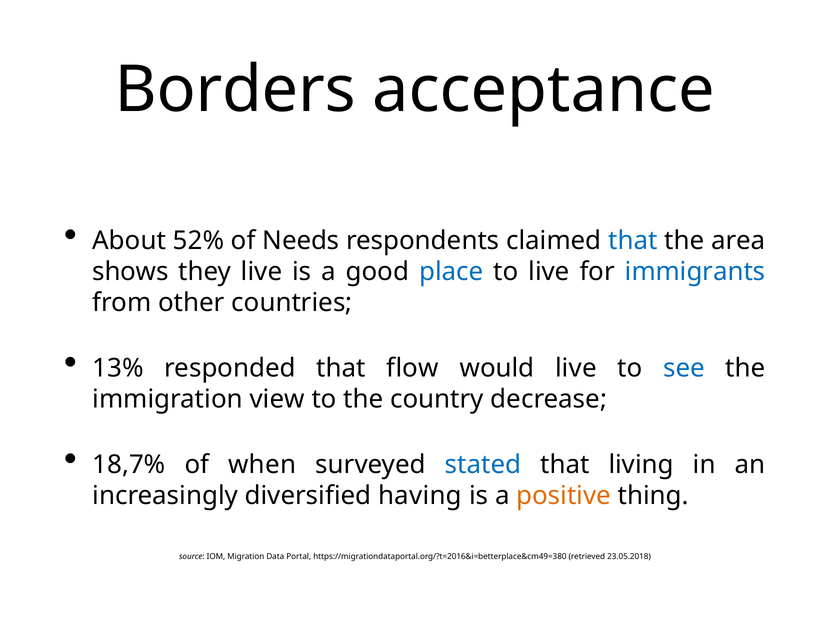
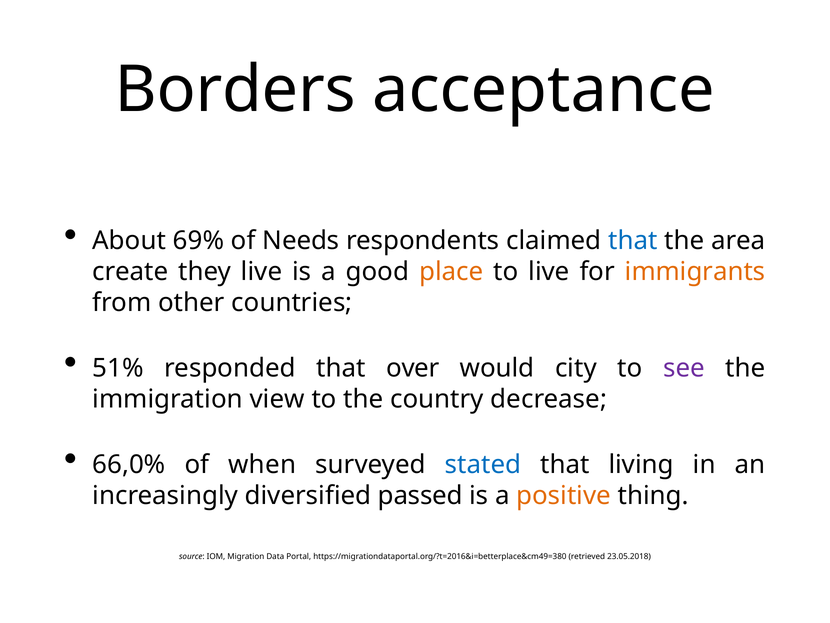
52%: 52% -> 69% (199, 240)
shows: shows -> create (130, 271)
place colour: blue -> orange (451, 271)
immigrants colour: blue -> orange (695, 271)
13%: 13% -> 51% (118, 368)
flow: flow -> over (413, 368)
would live: live -> city (576, 368)
see colour: blue -> purple (684, 368)
18,7%: 18,7% -> 66,0% (129, 464)
having: having -> passed (420, 495)
